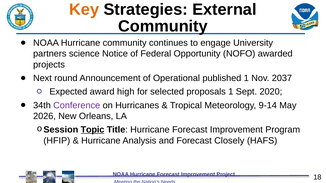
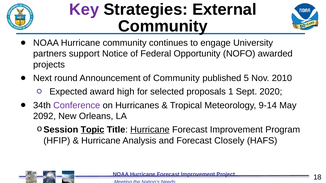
Key colour: orange -> purple (84, 10)
science: science -> support (84, 54)
of Operational: Operational -> Community (176, 78)
published 1: 1 -> 5 (246, 78)
2037: 2037 -> 2010 (282, 78)
2026: 2026 -> 2092 (45, 116)
Hurricane underline: none -> present (150, 130)
